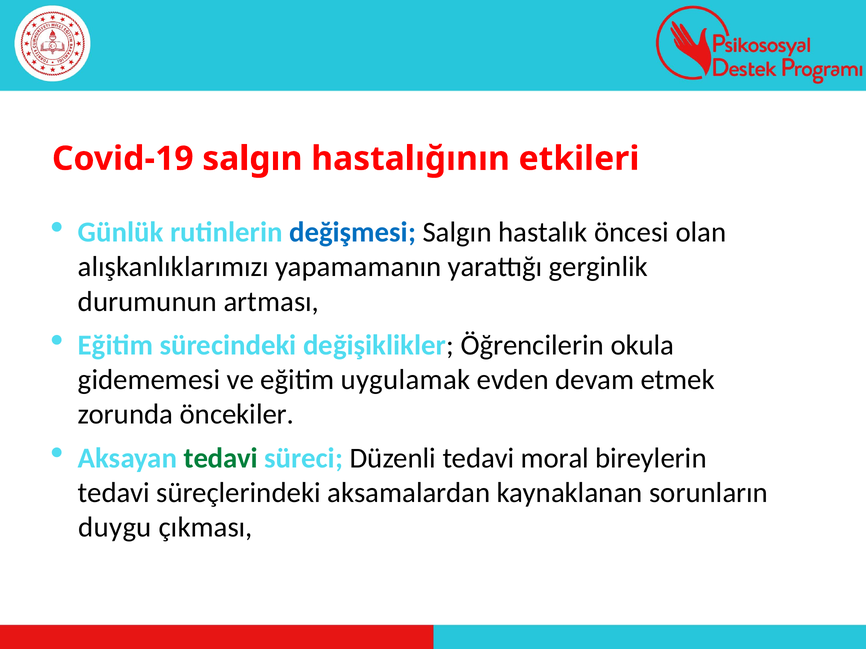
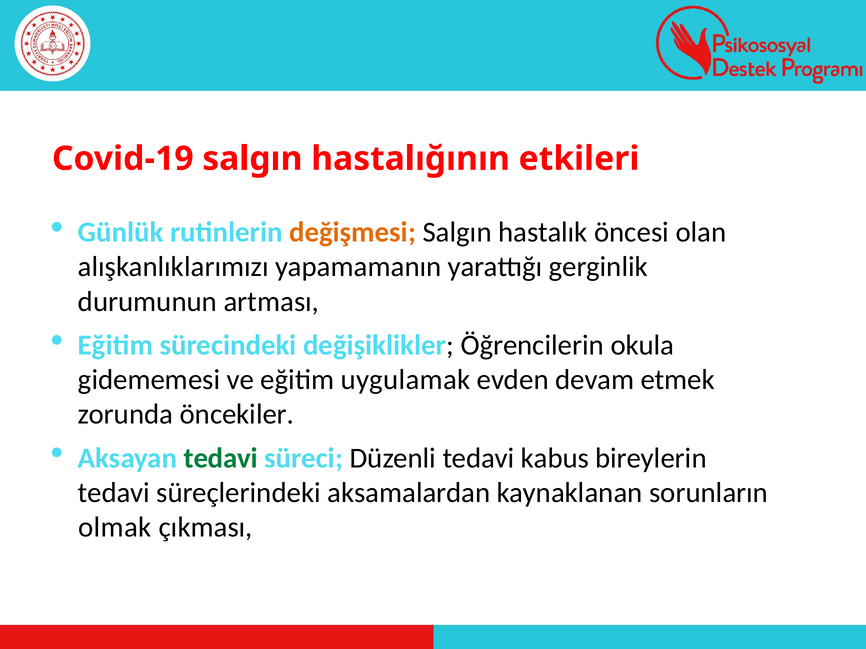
değişmesi colour: blue -> orange (353, 233)
moral: moral -> kabus (555, 458)
duygu: duygu -> olmak (115, 528)
